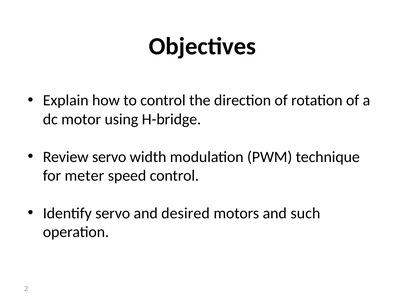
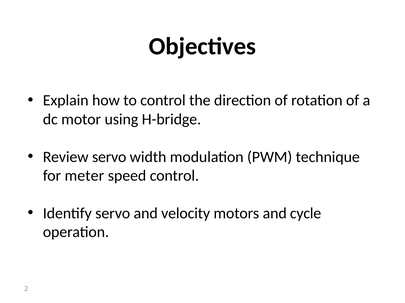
desired: desired -> velocity (186, 214)
such: such -> cycle (306, 214)
